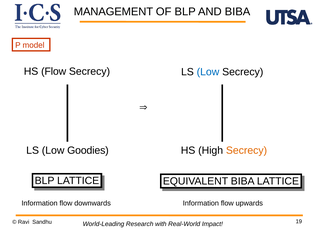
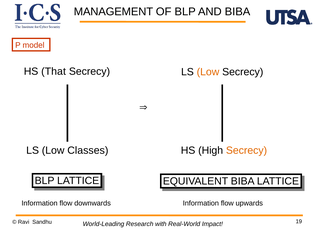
HS Flow: Flow -> That (54, 71)
Low colour: blue -> orange (208, 72)
Goodies: Goodies -> Classes (88, 150)
